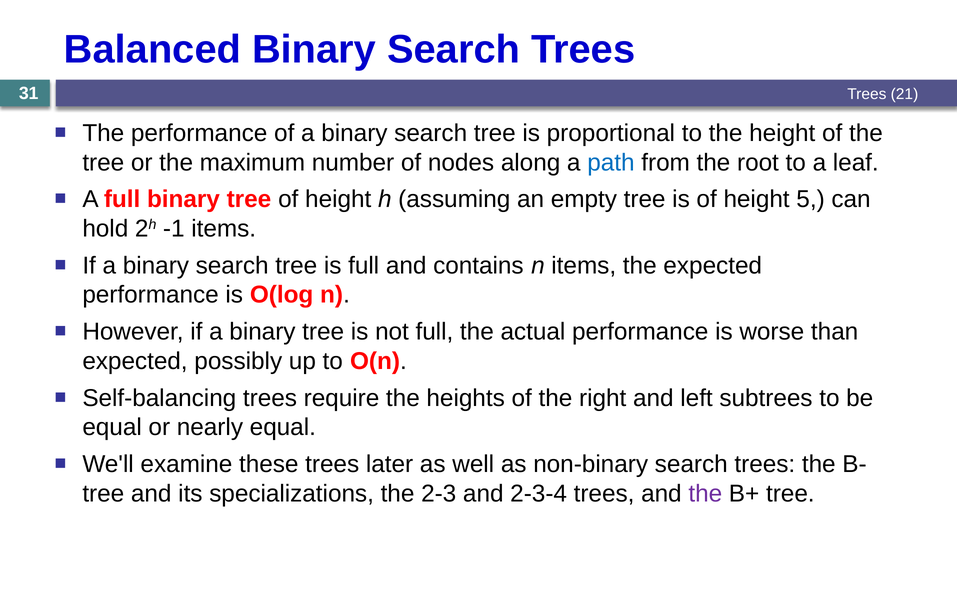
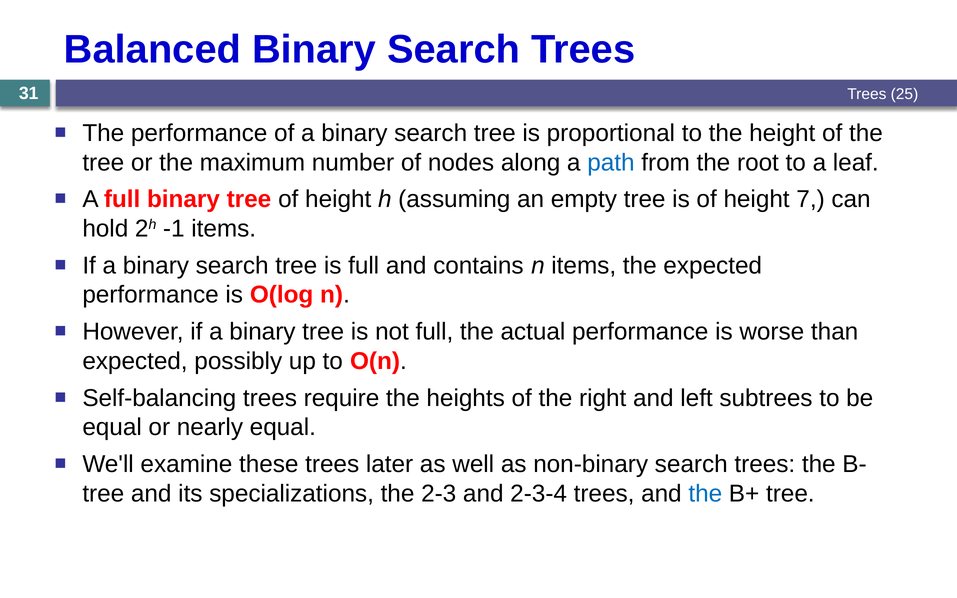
21: 21 -> 25 (904, 94)
5: 5 -> 7 (811, 199)
the colour: purple -> blue (705, 494)
